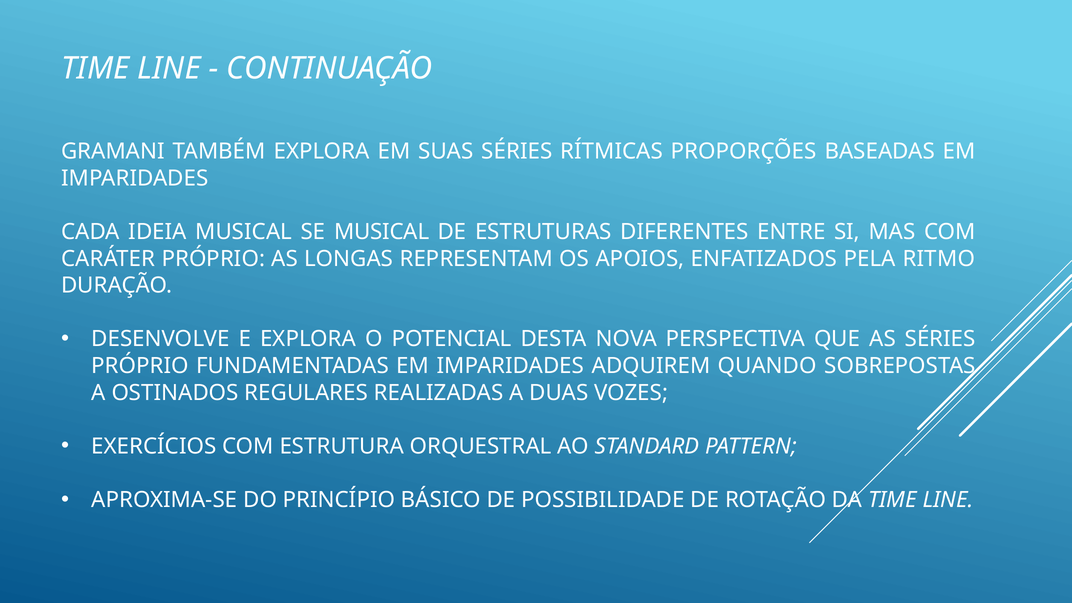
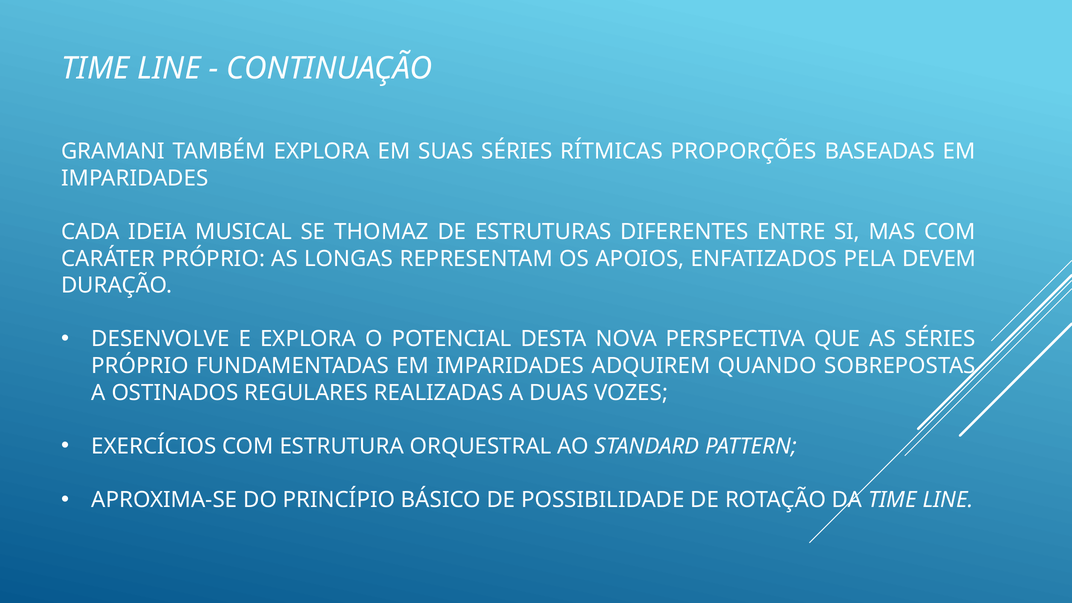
SE MUSICAL: MUSICAL -> THOMAZ (381, 232)
RITMO: RITMO -> DEVEM (939, 259)
